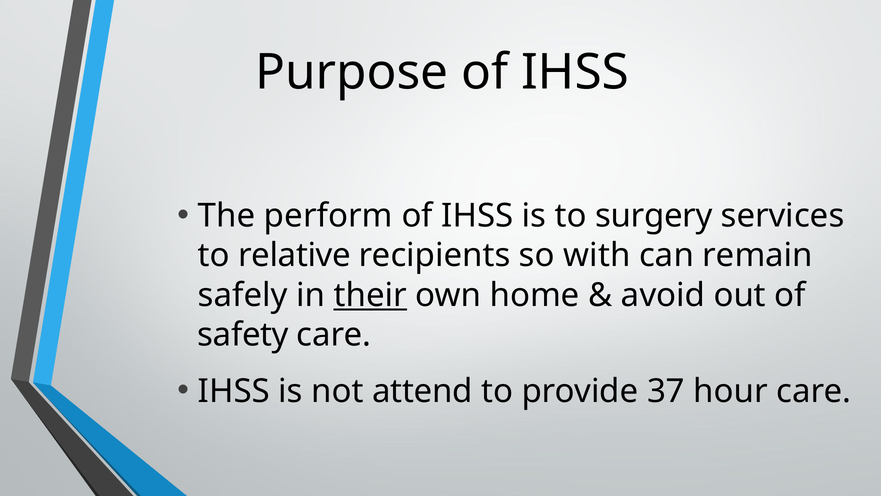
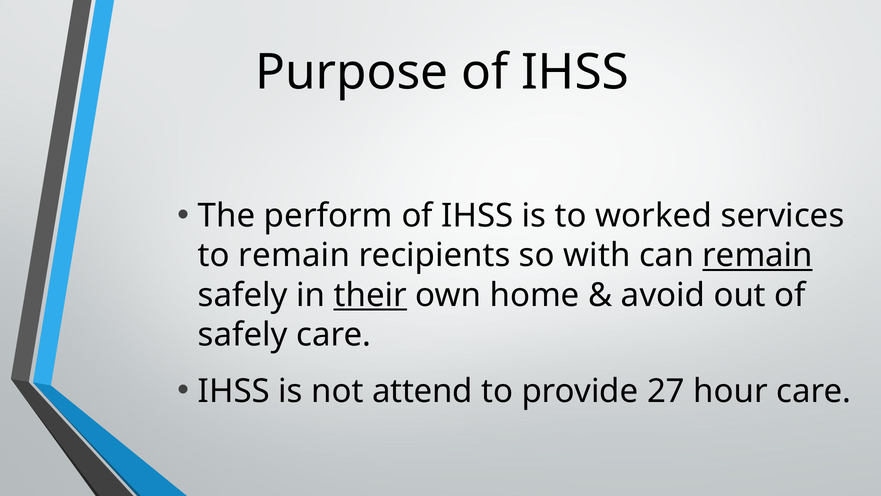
surgery: surgery -> worked (654, 216)
to relative: relative -> remain (294, 255)
remain underline: none -> present (757, 255)
safety: safety -> safely (243, 335)
37: 37 -> 27 (666, 391)
